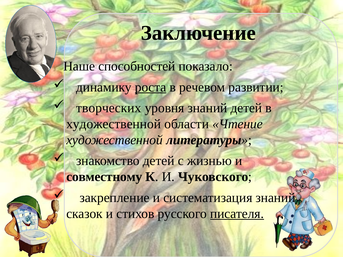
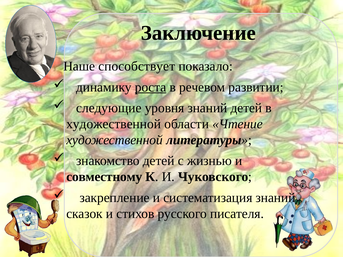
способностей: способностей -> способствует (137, 66)
творческих: творческих -> следующие (109, 108)
писателя underline: present -> none (237, 214)
